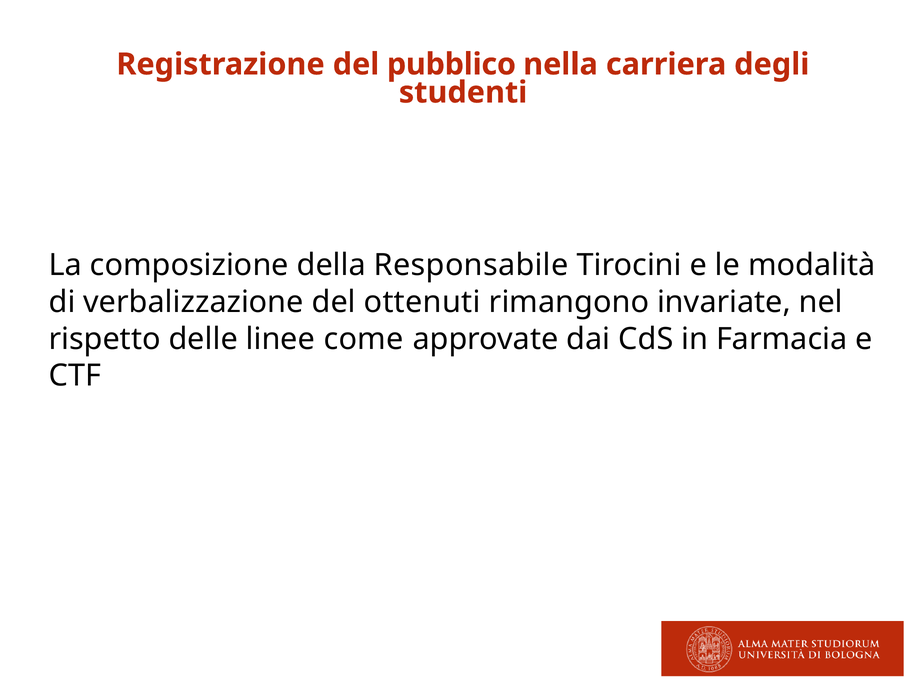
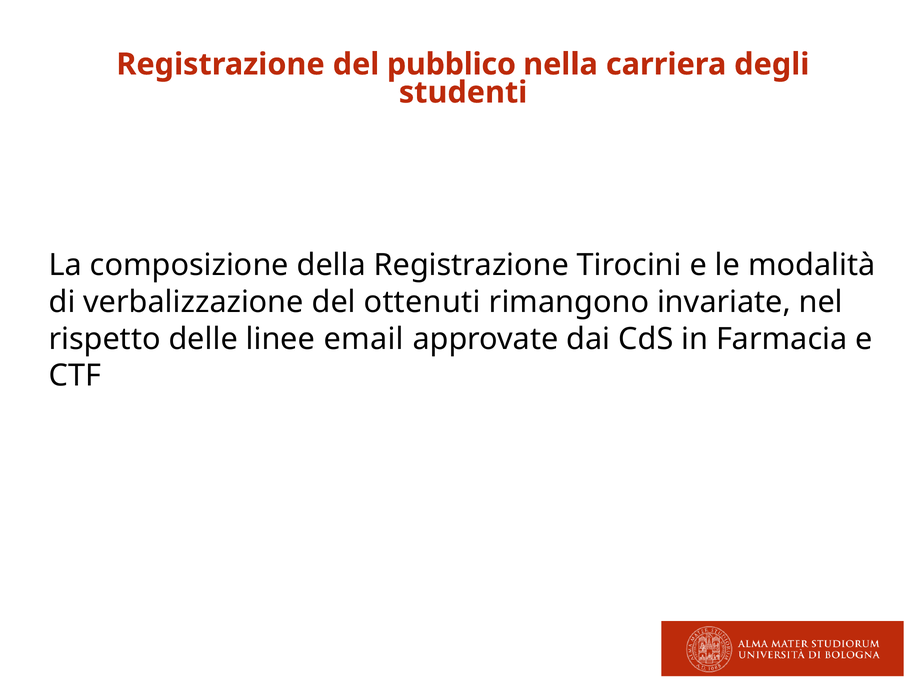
della Responsabile: Responsabile -> Registrazione (471, 265)
come: come -> email (364, 339)
